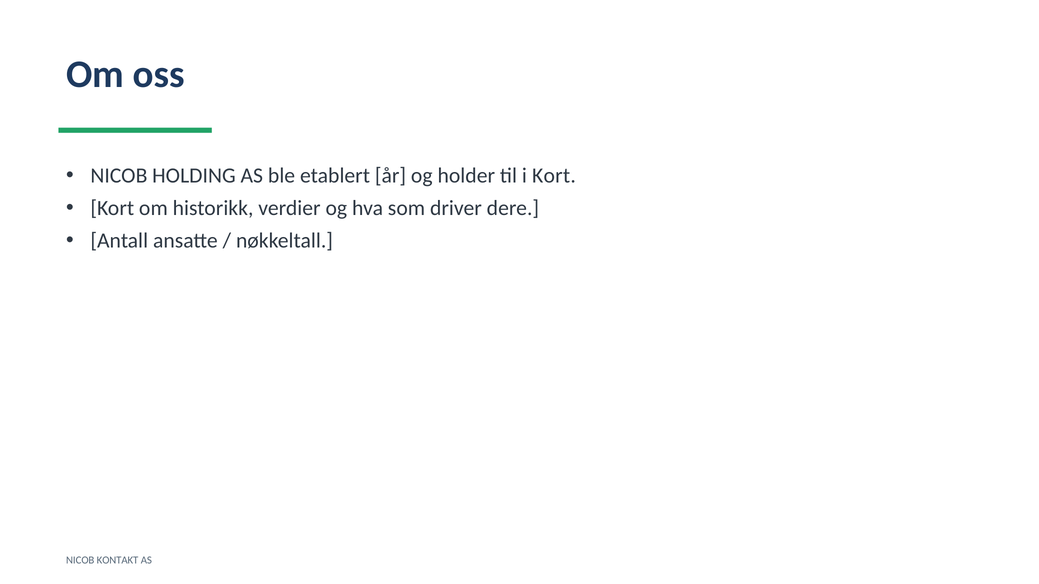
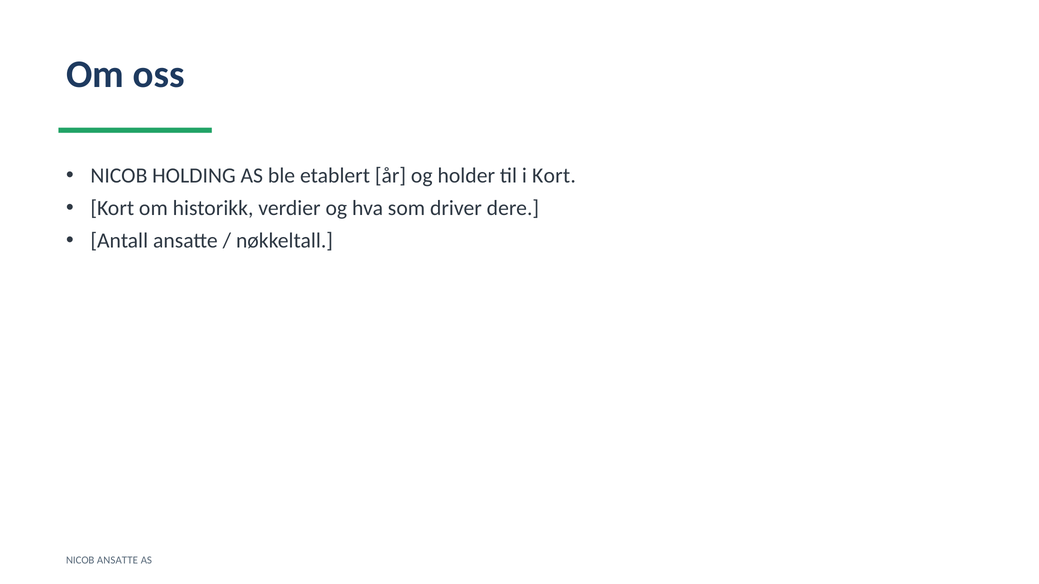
NICOB KONTAKT: KONTAKT -> ANSATTE (117, 561)
